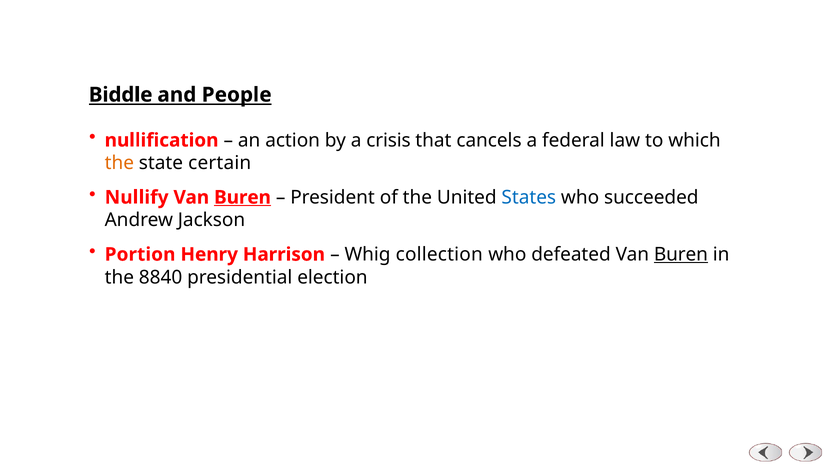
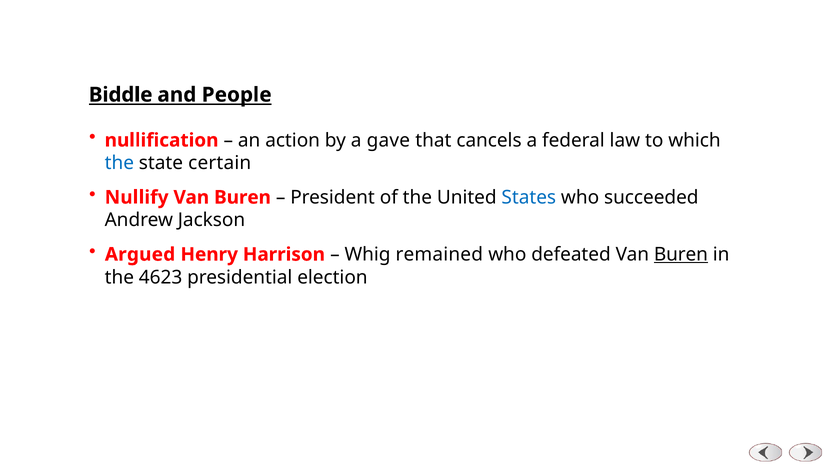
crisis: crisis -> gave (388, 140)
the colour: orange -> blue (119, 163)
Buren underline: present -> none (243, 197)
Portion: Portion -> Argued (140, 254)
collection: collection -> remained (439, 254)
8840: 8840 -> 4623 (161, 277)
